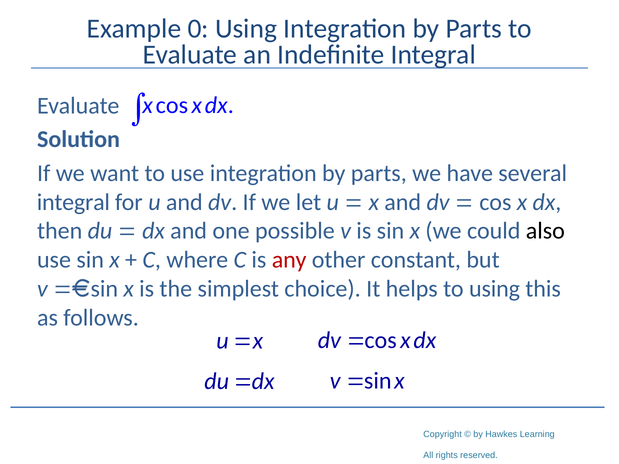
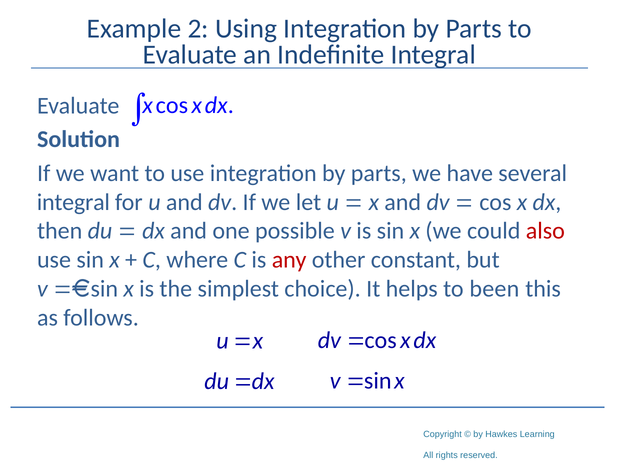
0: 0 -> 2 (198, 29)
also colour: black -> red (545, 231)
to using: using -> been (494, 289)
